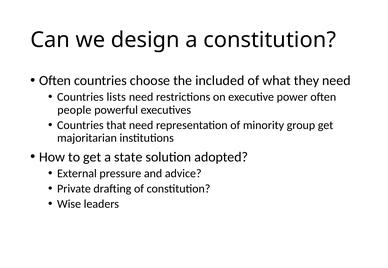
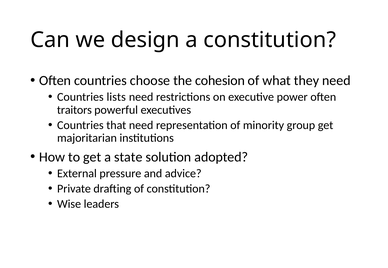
included: included -> cohesion (220, 81)
people: people -> traitors (74, 110)
